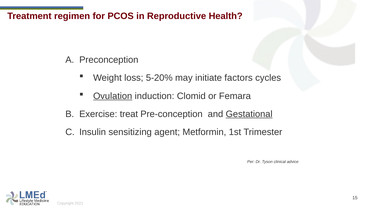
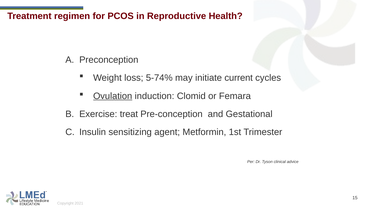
5-20%: 5-20% -> 5-74% (159, 78)
factors: factors -> current (239, 78)
Gestational underline: present -> none (249, 114)
